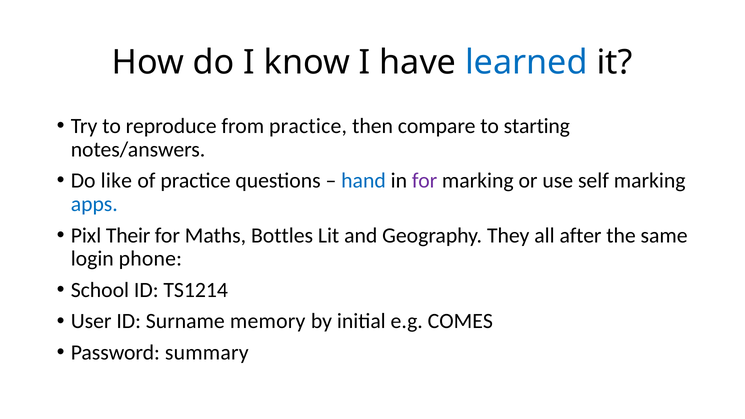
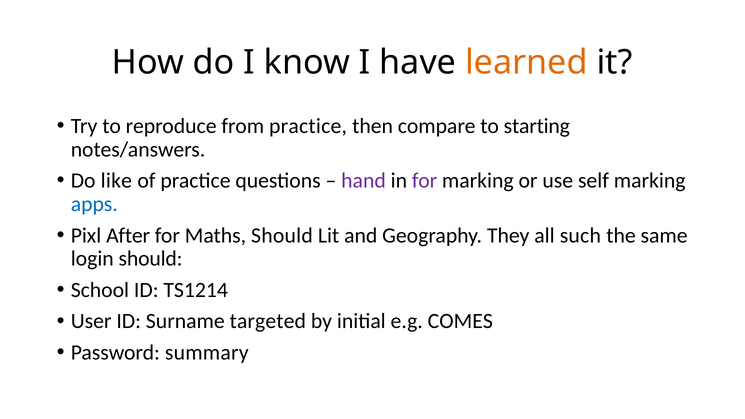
learned colour: blue -> orange (526, 63)
hand colour: blue -> purple (364, 181)
Their: Their -> After (128, 235)
Maths Bottles: Bottles -> Should (282, 235)
after: after -> such (580, 235)
login phone: phone -> should (151, 259)
memory: memory -> targeted (268, 321)
